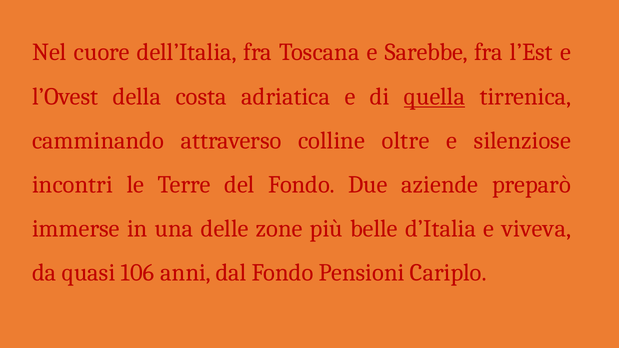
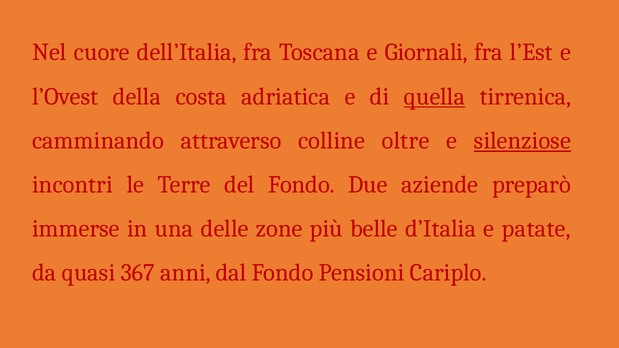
Sarebbe: Sarebbe -> Giornali (426, 52)
silenziose underline: none -> present (522, 141)
viveva: viveva -> patate (536, 229)
106: 106 -> 367 (138, 273)
